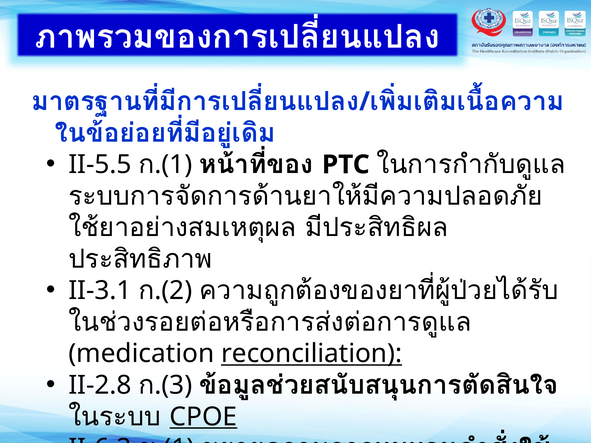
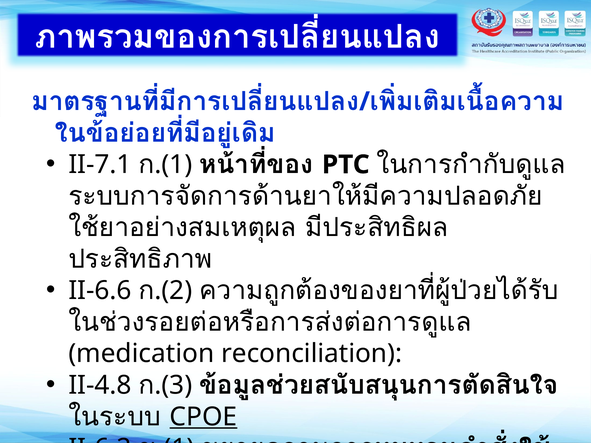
II-5.5: II-5.5 -> II-7.1 (100, 165)
II-3.1: II-3.1 -> II-6.6 (100, 291)
reconciliation underline: present -> none (312, 354)
II-2.8: II-2.8 -> II-4.8 (100, 385)
